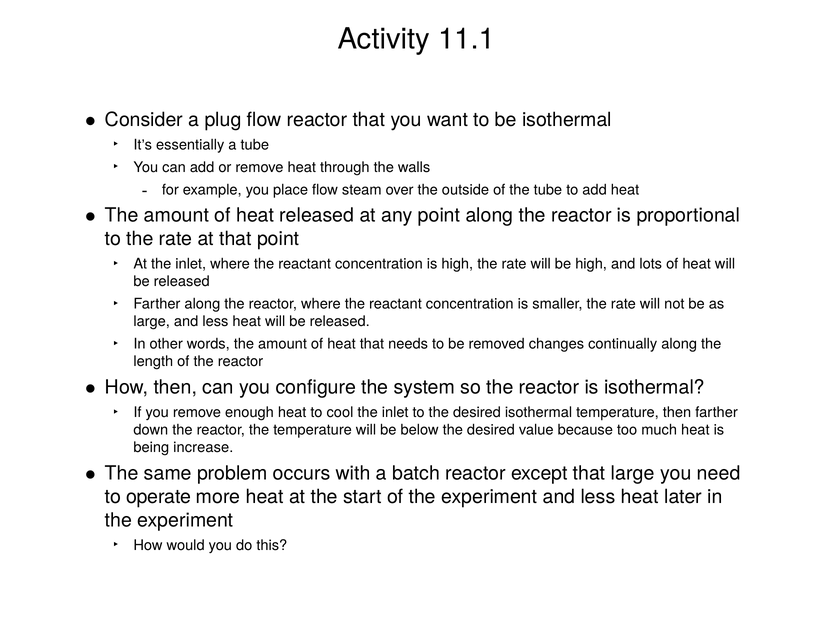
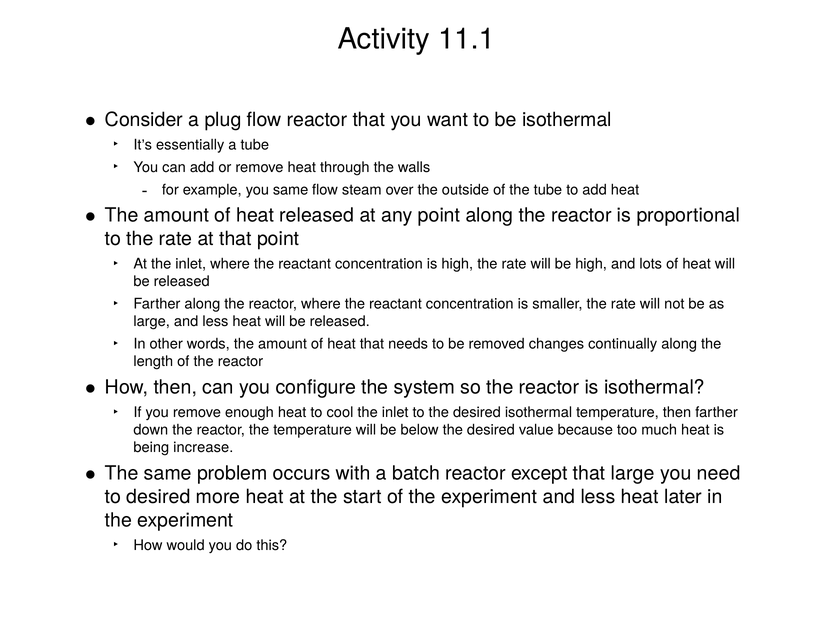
you place: place -> same (291, 190)
to operate: operate -> desired (158, 497)
